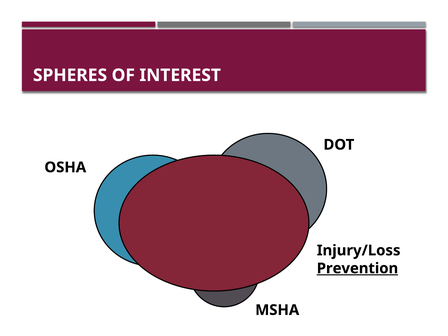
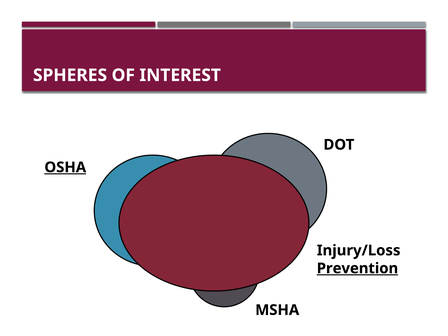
OSHA underline: none -> present (65, 167)
